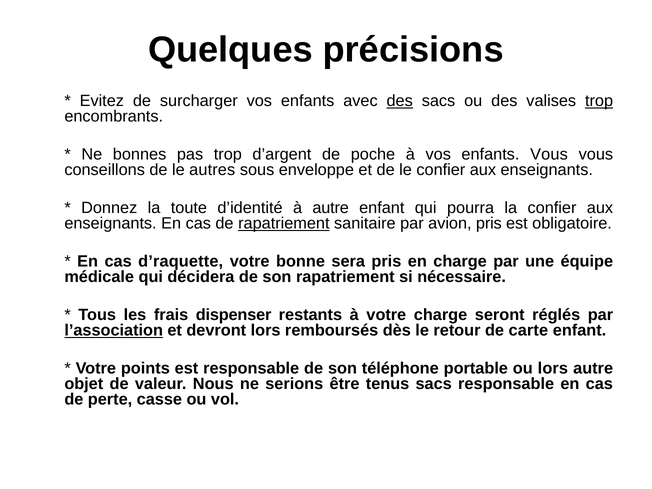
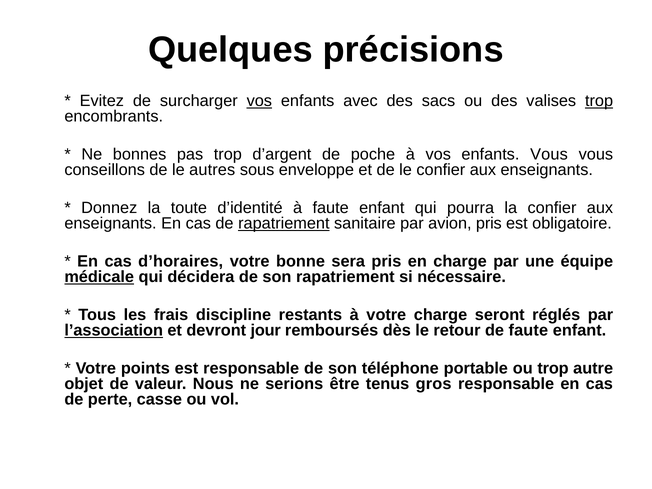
vos underline: none -> present (259, 101)
des underline: present -> none (400, 101)
à autre: autre -> faute (331, 208)
d’raquette: d’raquette -> d’horaires (181, 261)
médicale underline: none -> present (99, 277)
dispenser: dispenser -> discipline (234, 315)
devront lors: lors -> jour (266, 330)
de carte: carte -> faute (528, 330)
ou lors: lors -> trop (553, 368)
tenus sacs: sacs -> gros (434, 384)
